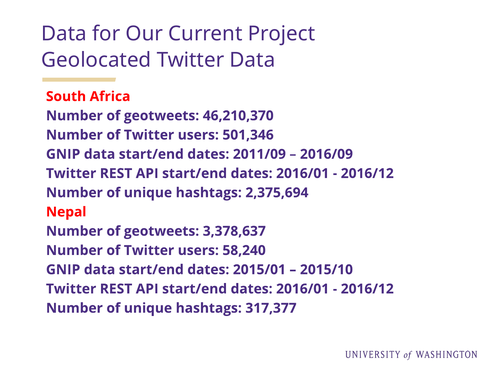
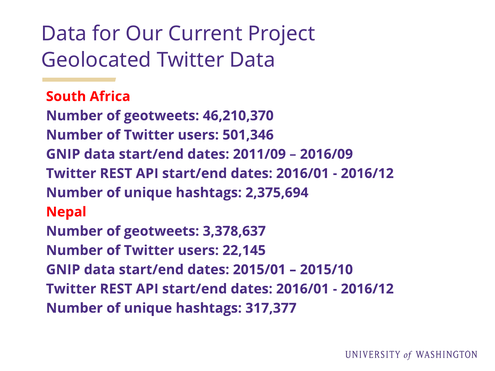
58,240: 58,240 -> 22,145 (244, 251)
